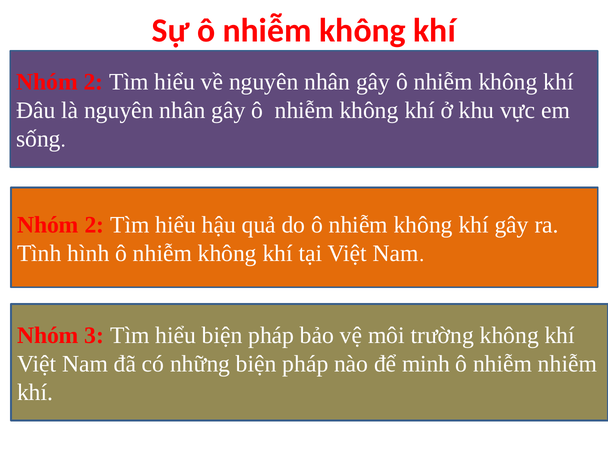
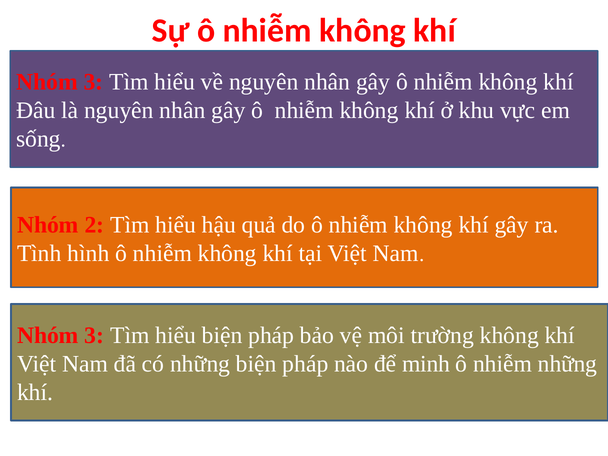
2: 2 -> 3 (93, 82)
nhiễm nhiễm: nhiễm -> những (568, 364)
